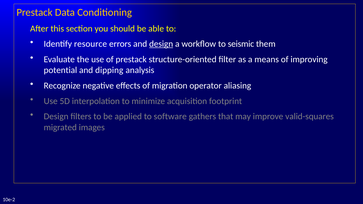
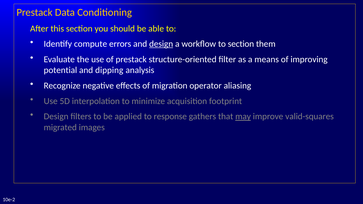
resource: resource -> compute (91, 44)
to seismic: seismic -> section (241, 44)
software: software -> response (170, 117)
may underline: none -> present (243, 117)
